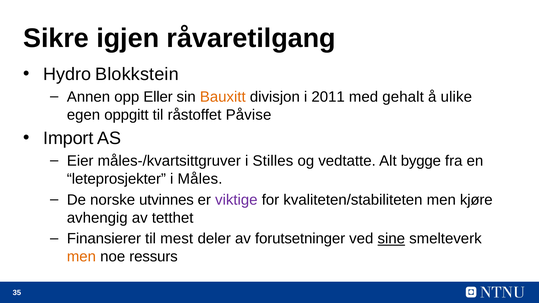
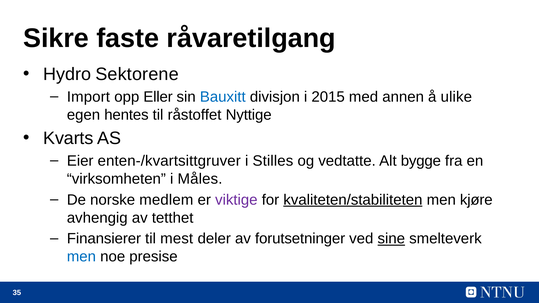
igjen: igjen -> faste (128, 38)
Blokkstein: Blokkstein -> Sektorene (137, 74)
Annen: Annen -> Import (88, 97)
Bauxitt colour: orange -> blue (223, 97)
2011: 2011 -> 2015 (328, 97)
gehalt: gehalt -> annen (403, 97)
oppgitt: oppgitt -> hentes (126, 115)
Påvise: Påvise -> Nyttige (249, 115)
Import: Import -> Kvarts (68, 138)
måles-/kvartsittgruver: måles-/kvartsittgruver -> enten-/kvartsittgruver (169, 161)
leteprosjekter: leteprosjekter -> virksomheten (116, 179)
utvinnes: utvinnes -> medlem (166, 200)
kvaliteten/stabiliteten underline: none -> present (353, 200)
men colour: orange -> blue (81, 257)
ressurs: ressurs -> presise (153, 257)
